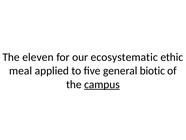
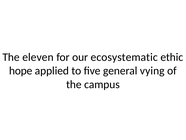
meal: meal -> hope (21, 71)
biotic: biotic -> vying (152, 71)
campus underline: present -> none (102, 84)
